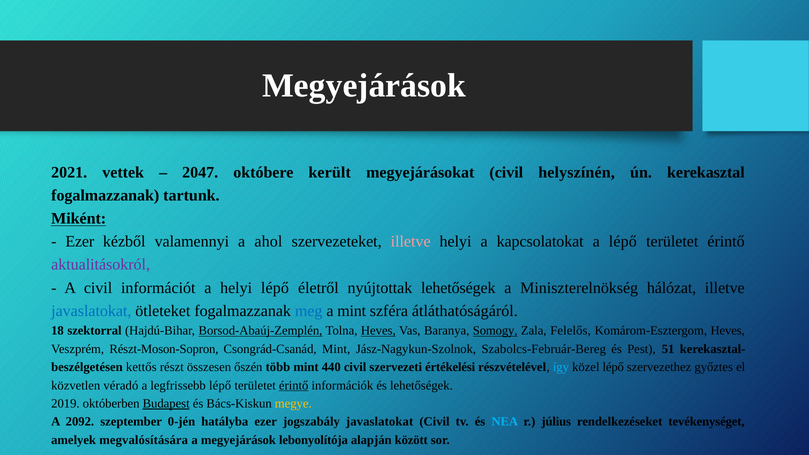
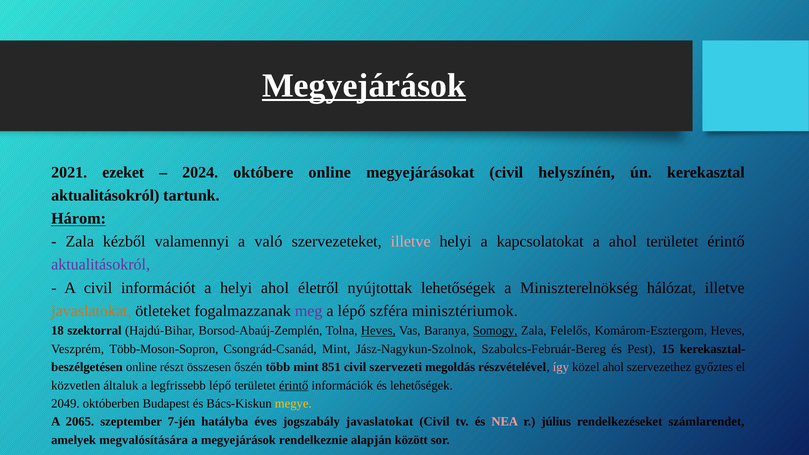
Megyejárások underline: none -> present (364, 86)
vettek: vettek -> ezeket (123, 173)
2047: 2047 -> 2024 (200, 173)
októbere került: került -> online (330, 173)
fogalmazzanak: fogalmazzanak -> aktualitásokról (105, 196)
Miként: Miként -> Három (79, 219)
Ezer: Ezer -> Zala (80, 242)
ahol: ahol -> való (268, 242)
a lépő: lépő -> ahol (623, 242)
helyi lépő: lépő -> ahol (275, 288)
javaslatokat colour: blue -> orange (91, 311)
meg colour: blue -> purple (309, 311)
a mint: mint -> lépő (352, 311)
átláthatóságáról: átláthatóságáról -> minisztériumok (465, 311)
Borsod-Abaúj-Zemplén underline: present -> none (260, 331)
Részt-Moson-Sopron: Részt-Moson-Sopron -> Több-Moson-Sopron (164, 349)
51: 51 -> 15 (668, 349)
kettős: kettős -> online (141, 367)
440: 440 -> 851 (331, 367)
értékelési: értékelési -> megoldás (450, 367)
így colour: light blue -> pink (561, 367)
közel lépő: lépő -> ahol (613, 367)
véradó: véradó -> általuk (121, 385)
2019: 2019 -> 2049 (65, 404)
Budapest underline: present -> none (166, 404)
2092: 2092 -> 2065 (80, 422)
0-jén: 0-jén -> 7-jén (182, 422)
hatályba ezer: ezer -> éves (266, 422)
NEA colour: light blue -> pink (505, 422)
tevékenységet: tevékenységet -> számlarendet (706, 422)
lebonyolítója: lebonyolítója -> rendelkeznie (313, 440)
